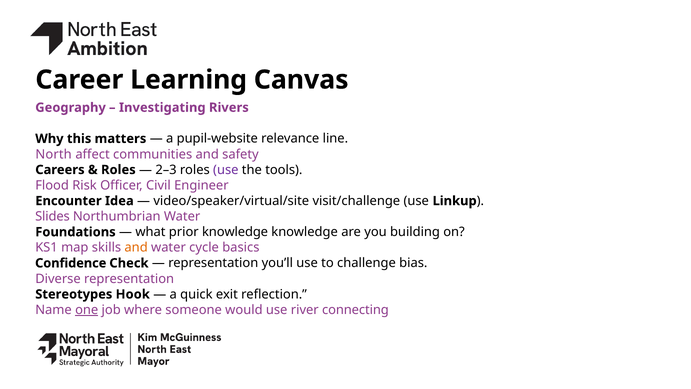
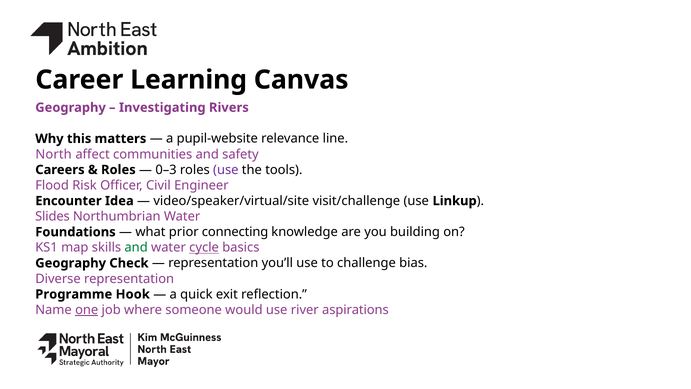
2–3: 2–3 -> 0–3 (166, 170)
prior knowledge: knowledge -> connecting (235, 232)
and colour: orange -> green (136, 247)
cycle underline: none -> present (204, 247)
Confidence: Confidence -> Geography (71, 263)
Stereotypes: Stereotypes -> Programme (74, 294)
connecting: connecting -> aspirations (355, 310)
